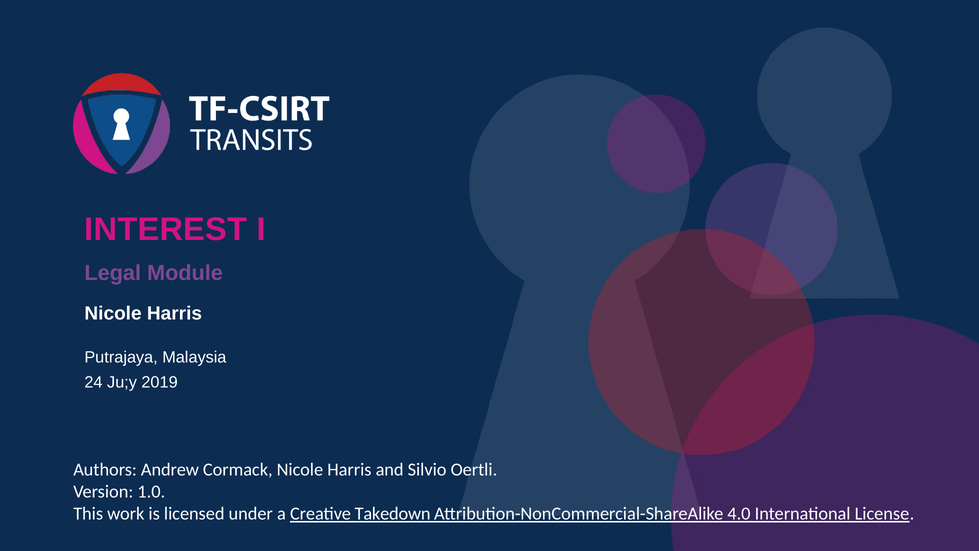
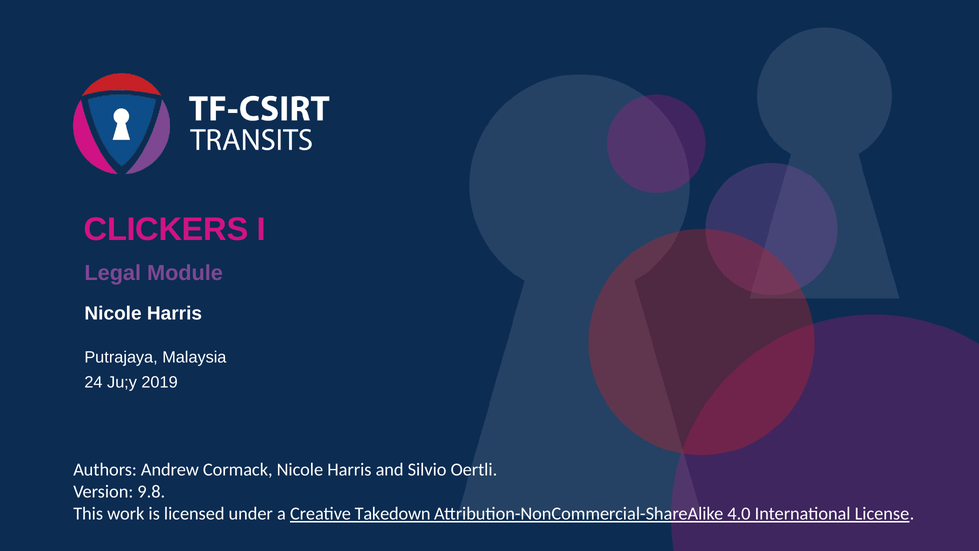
INTEREST: INTEREST -> CLICKERS (166, 229)
1.0: 1.0 -> 9.8 (151, 492)
